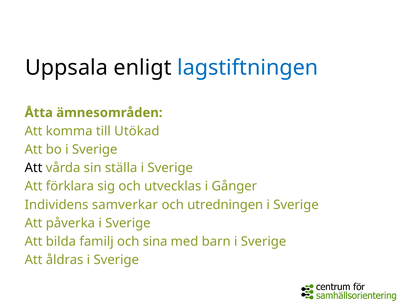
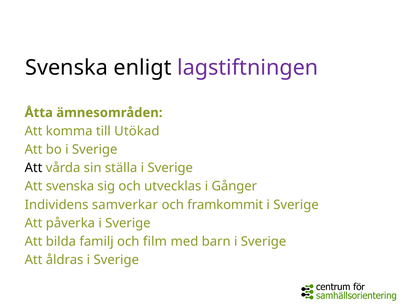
Uppsala: Uppsala -> Svenska (67, 68)
lagstiftningen colour: blue -> purple (248, 68)
Att förklara: förklara -> svenska (70, 187)
utredningen: utredningen -> framkommit (225, 205)
sina: sina -> film (155, 242)
